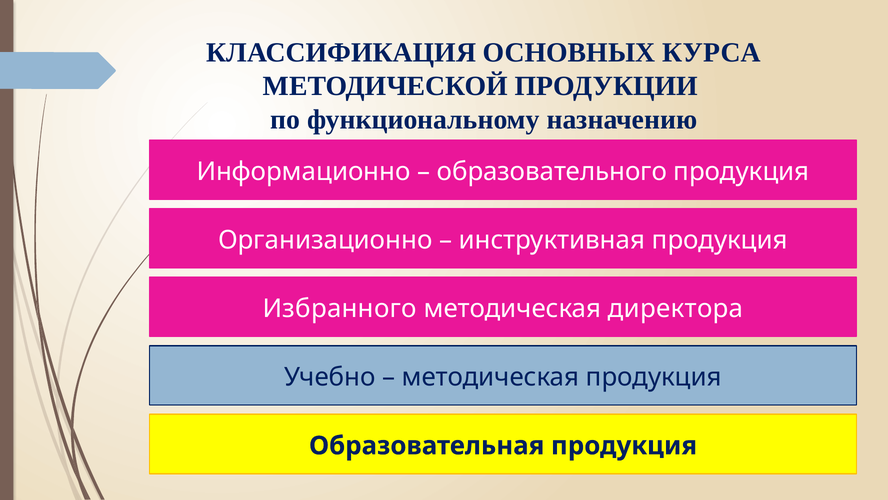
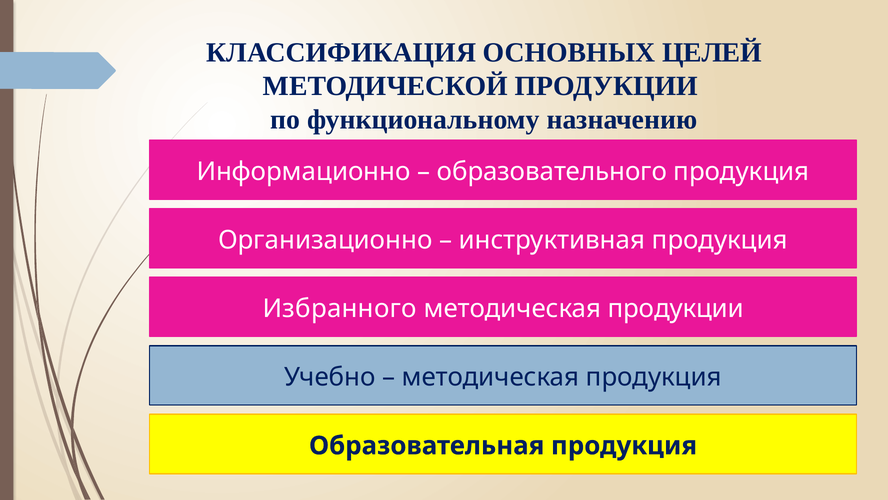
КУРСА: КУРСА -> ЦЕЛЕЙ (712, 53)
методическая директора: директора -> продукции (676, 308)
